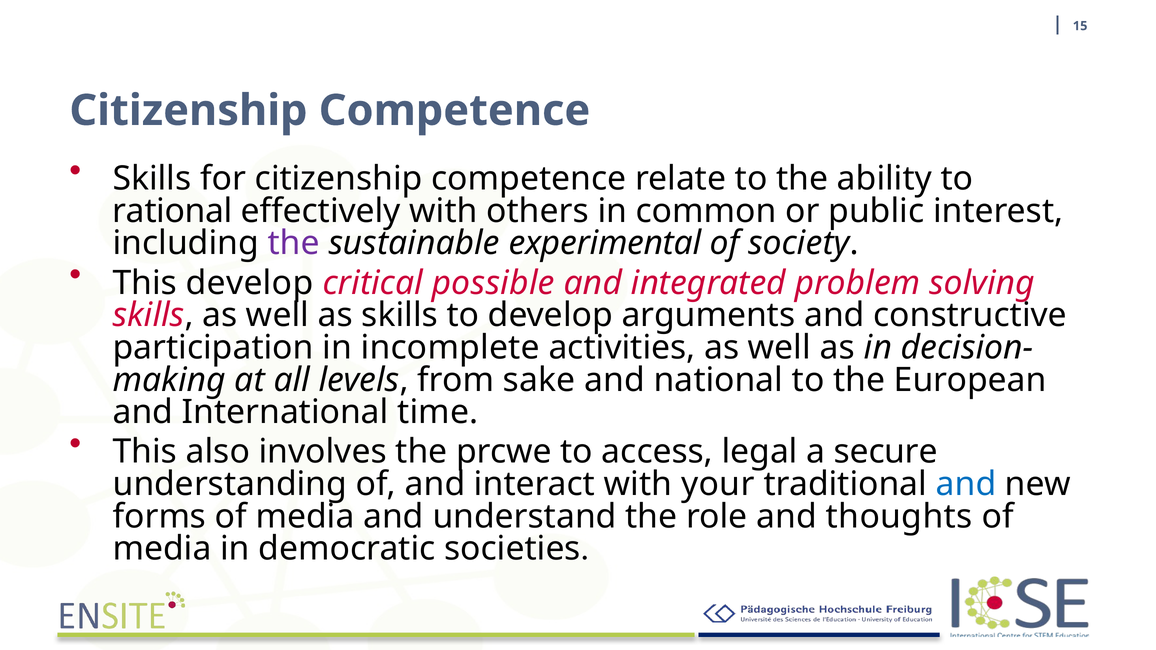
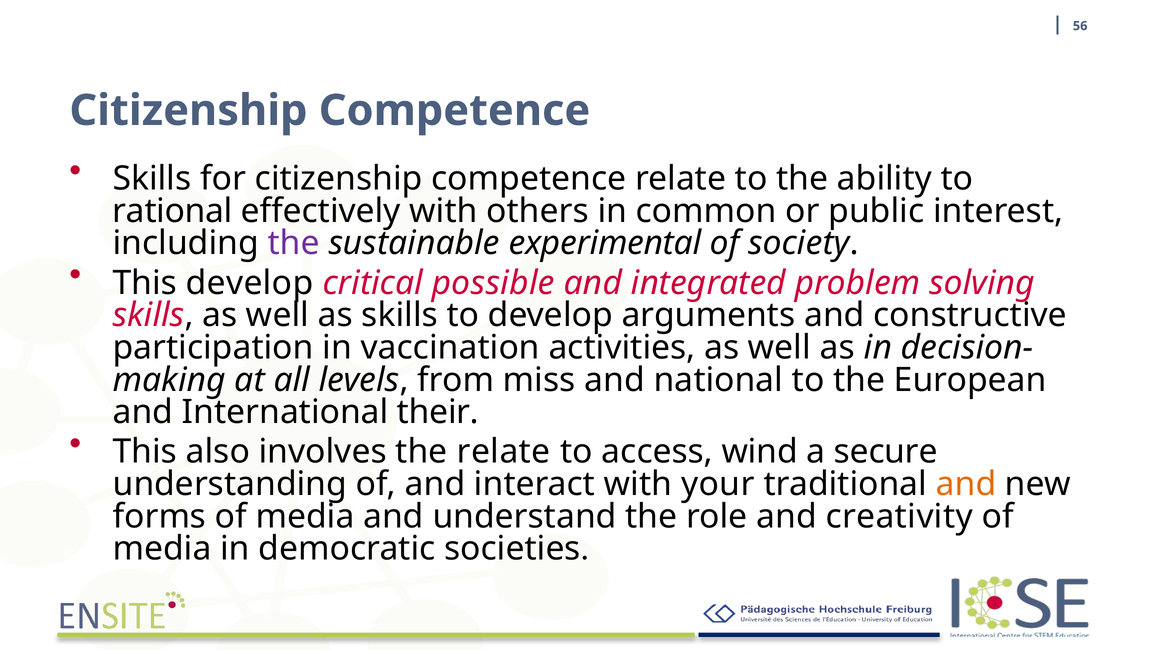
15: 15 -> 56 (1080, 26)
incomplete: incomplete -> vaccination (450, 348)
sake: sake -> miss (539, 380)
time: time -> their (438, 412)
the prcwe: prcwe -> relate (504, 452)
legal: legal -> wind (760, 452)
and colour: blue -> orange (966, 484)
thoughts: thoughts -> creativity (899, 517)
